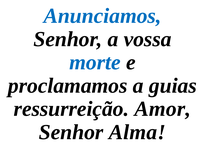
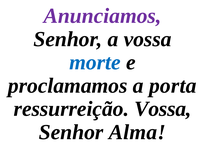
Anunciamos colour: blue -> purple (102, 16)
guias: guias -> porta (173, 86)
ressurreição Amor: Amor -> Vossa (163, 109)
